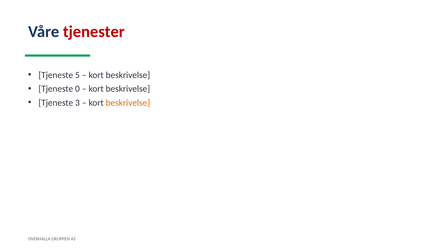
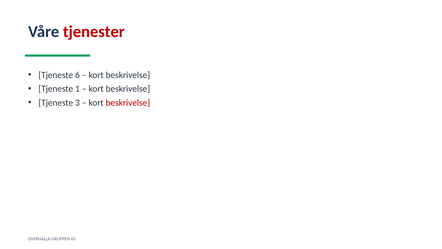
5: 5 -> 6 (77, 75)
0: 0 -> 1 (77, 89)
beskrivelse colour: orange -> red (128, 103)
